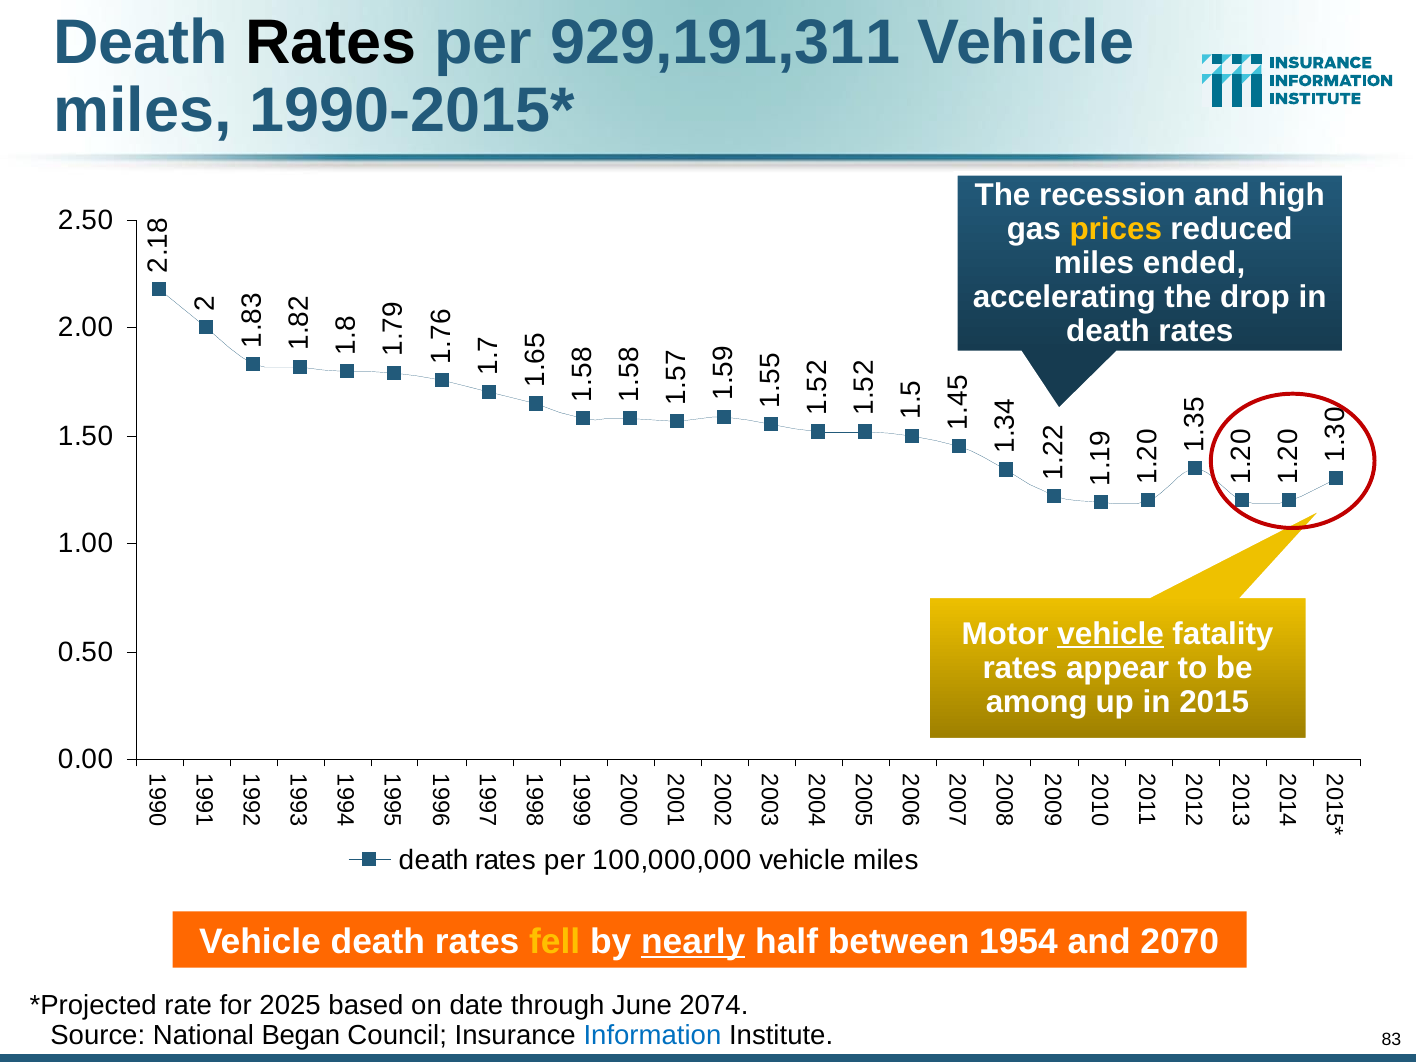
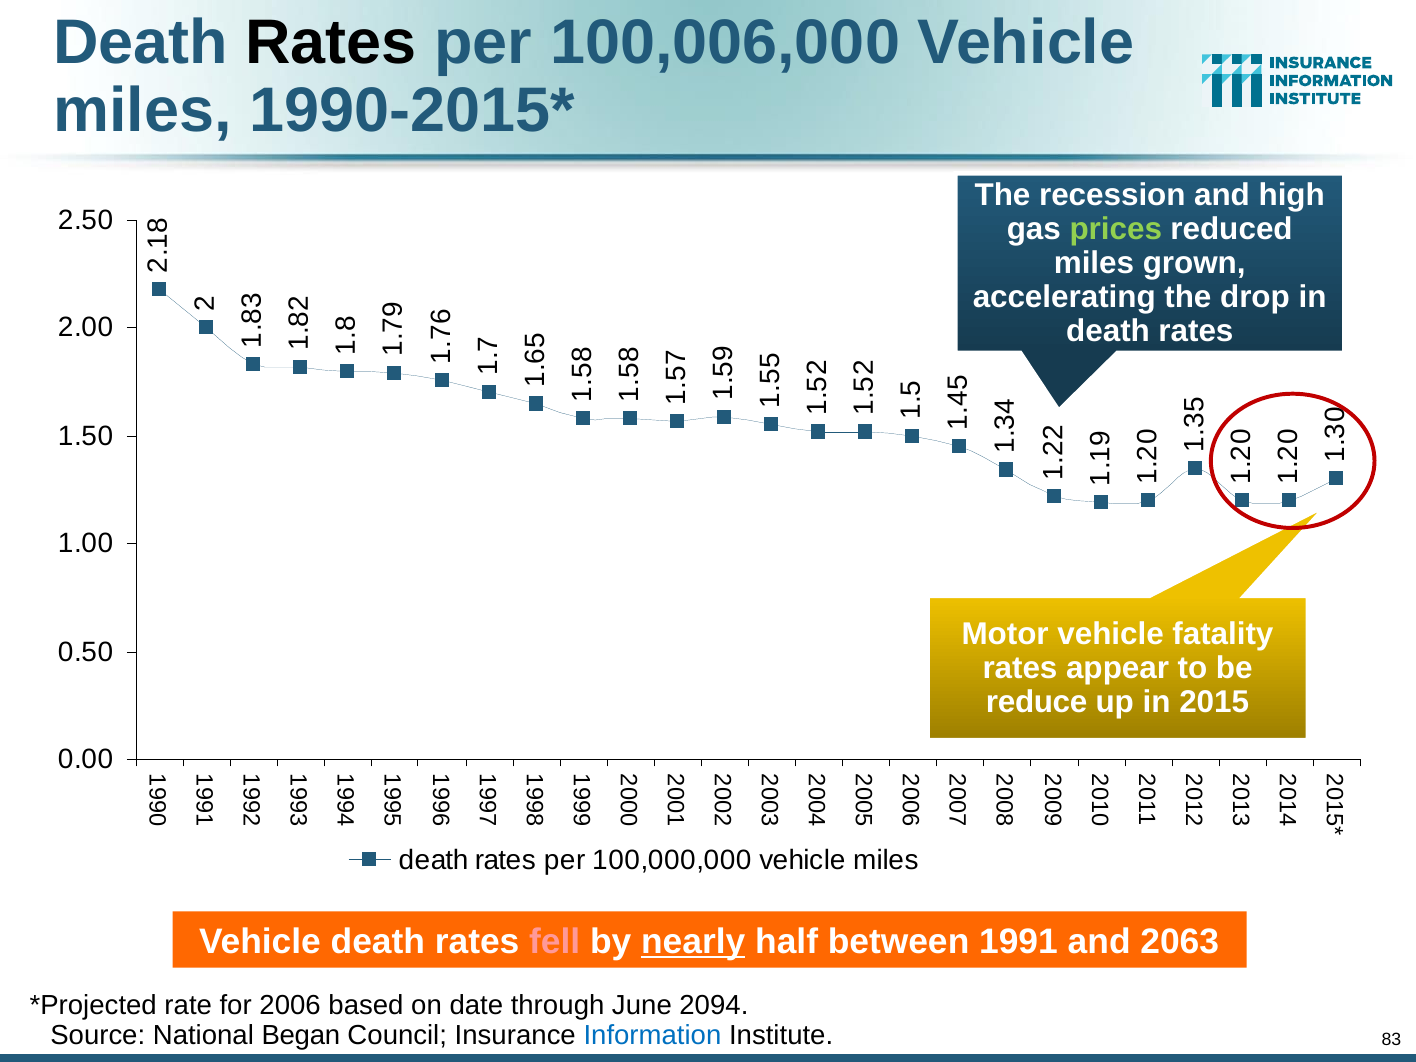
929,191,311: 929,191,311 -> 100,006,000 (725, 42)
prices colour: yellow -> light green (1116, 229)
ended: ended -> grown (1194, 263)
vehicle underline: present -> none (1111, 634)
among: among -> reduce (1037, 702)
fell colour: yellow -> pink (555, 942)
1954: 1954 -> 1991 (1018, 942)
2070: 2070 -> 2063 (1180, 942)
2025: 2025 -> 2006 (290, 1006)
2074: 2074 -> 2094 (714, 1006)
